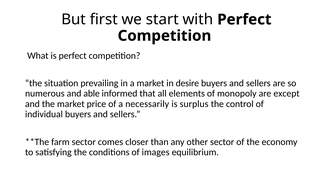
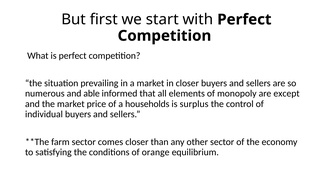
in desire: desire -> closer (187, 83)
necessarily: necessarily -> households (147, 104)
images: images -> orange (156, 152)
